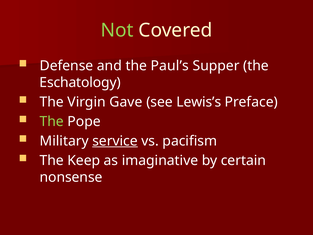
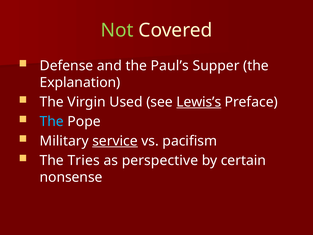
Eschatology: Eschatology -> Explanation (80, 82)
Gave: Gave -> Used (126, 102)
Lewis’s underline: none -> present (199, 102)
The colour: light green -> light blue (52, 121)
Keep: Keep -> Tries (84, 160)
imaginative: imaginative -> perspective (160, 160)
